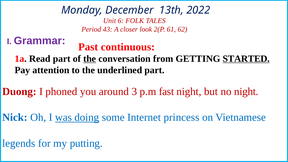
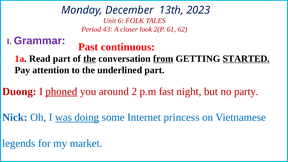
2022: 2022 -> 2023 (198, 10)
from underline: none -> present (163, 59)
phoned underline: none -> present (61, 91)
3: 3 -> 2 (134, 91)
no night: night -> party (246, 91)
putting: putting -> market (86, 143)
